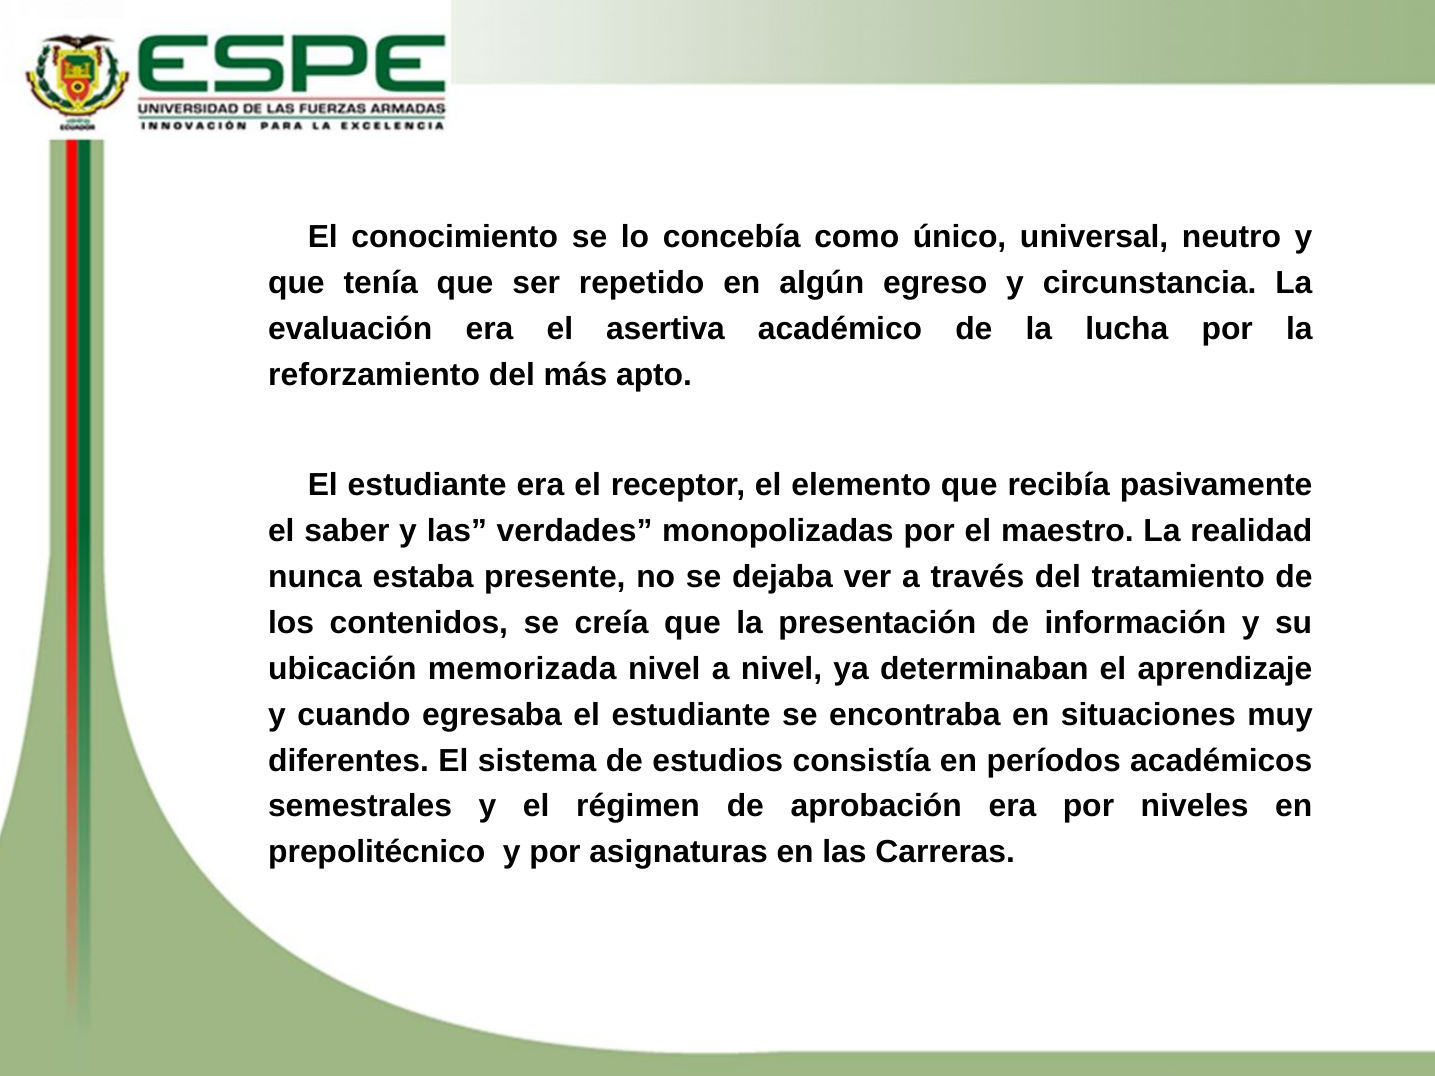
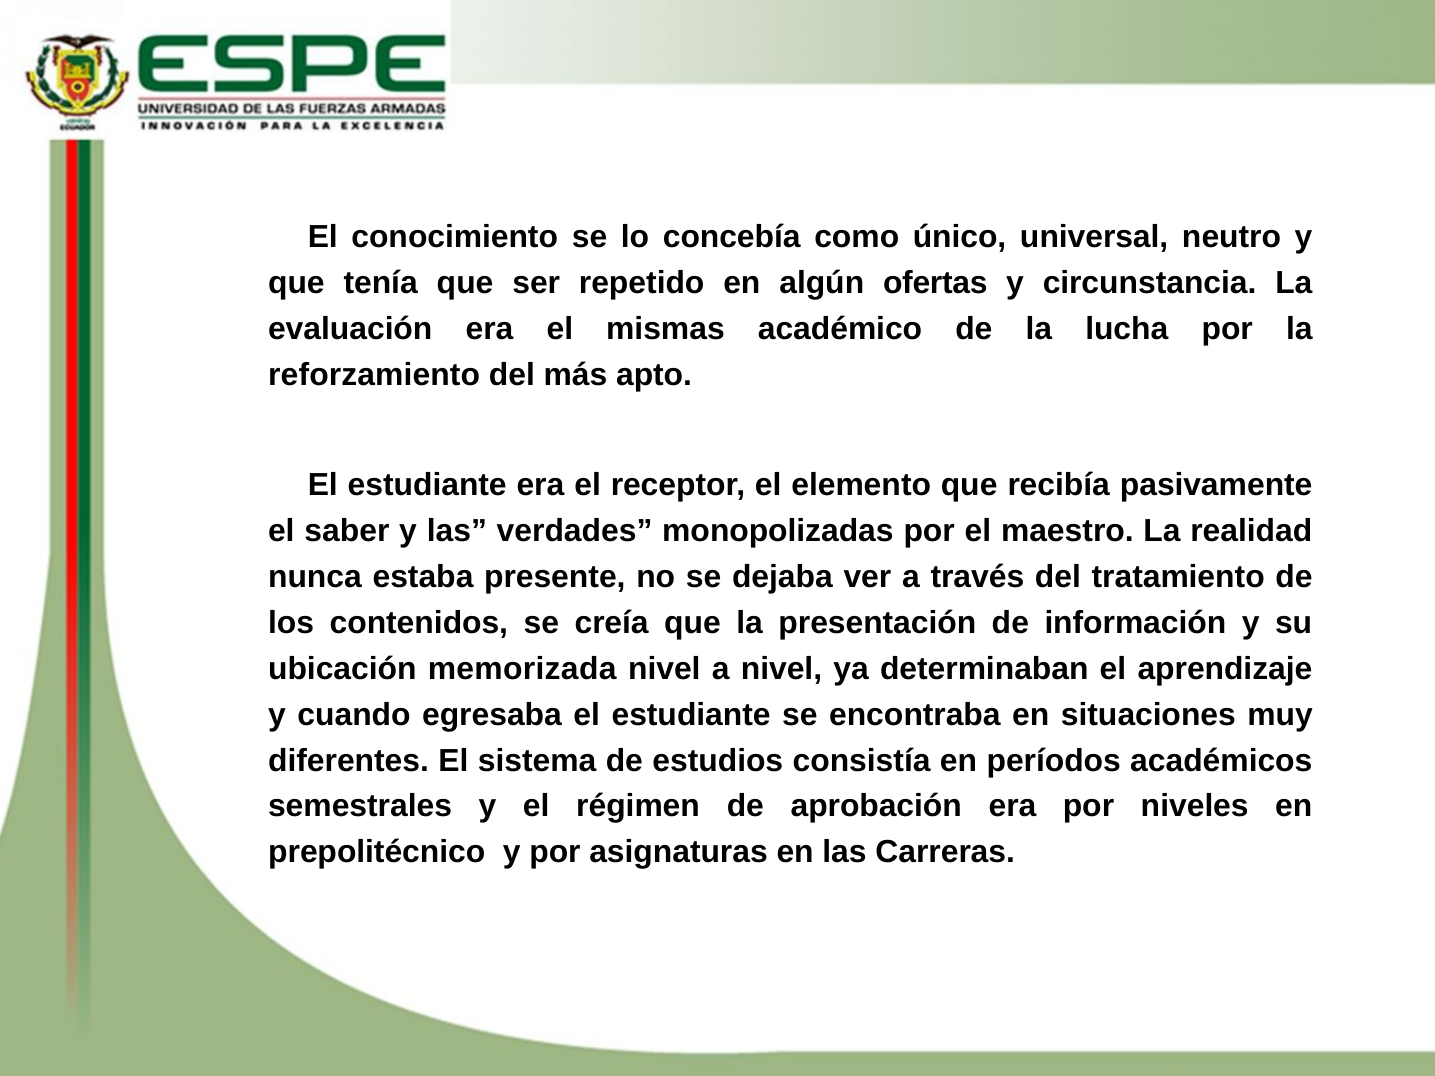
egreso: egreso -> ofertas (935, 283)
asertiva: asertiva -> mismas (665, 329)
